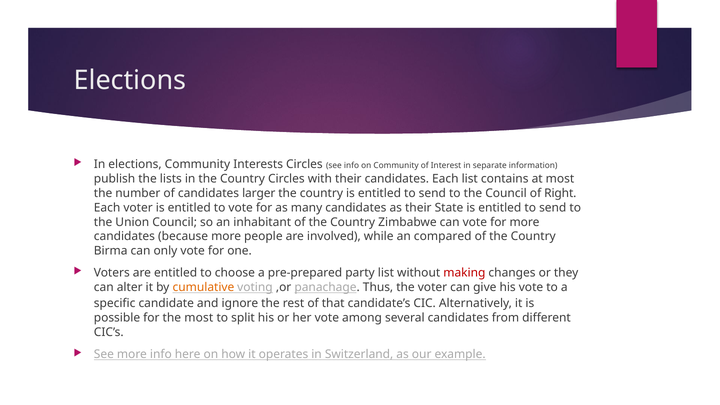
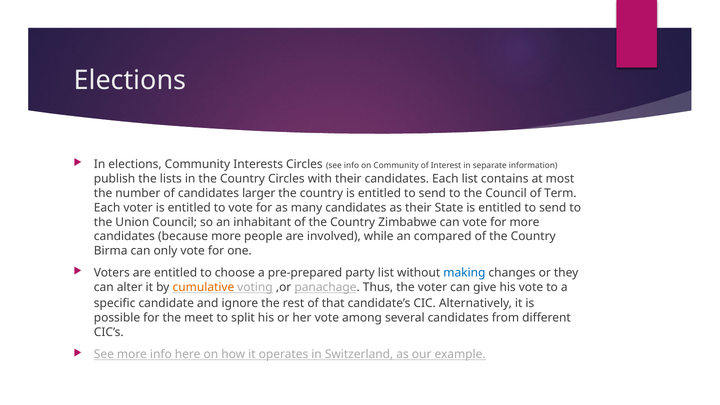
Right: Right -> Term (560, 193)
making colour: red -> blue (464, 273)
the most: most -> meet (199, 318)
